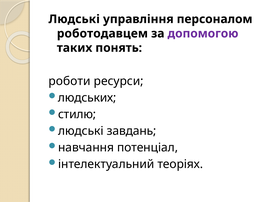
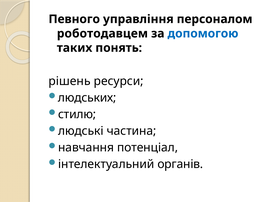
Людські: Людські -> Певного (74, 19)
допомогою colour: purple -> blue (203, 33)
роботи: роботи -> рішень (70, 81)
завдань: завдань -> частина (132, 131)
теоріях: теоріях -> органів (180, 164)
